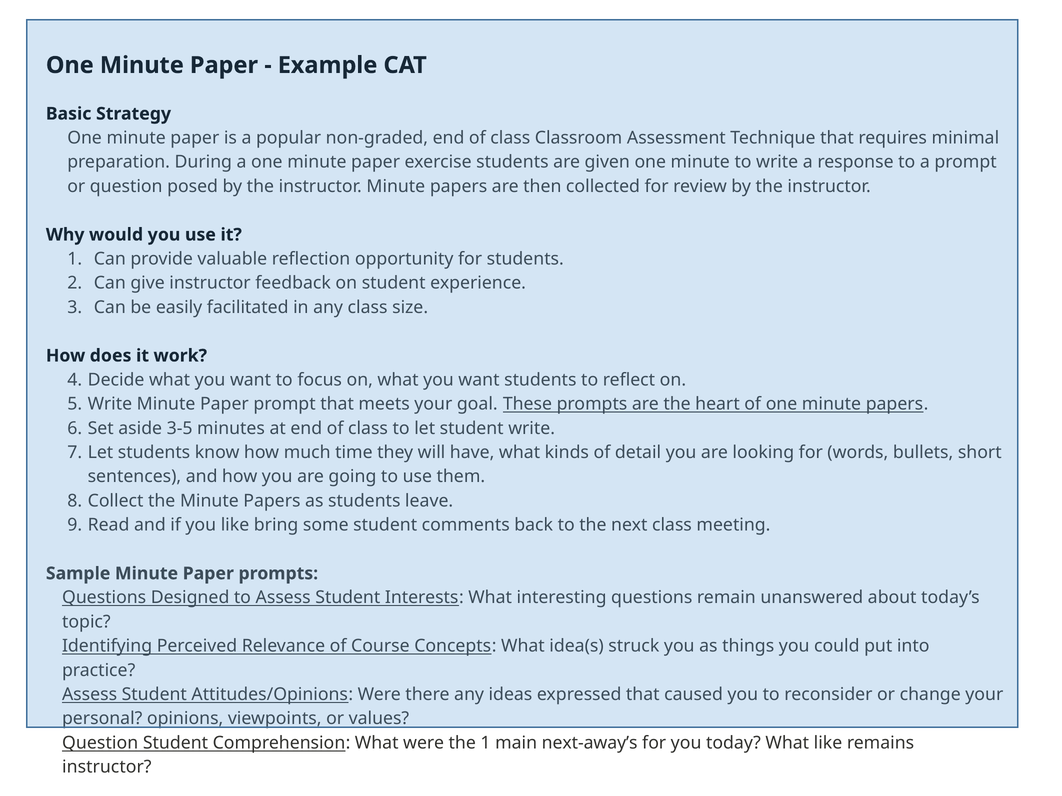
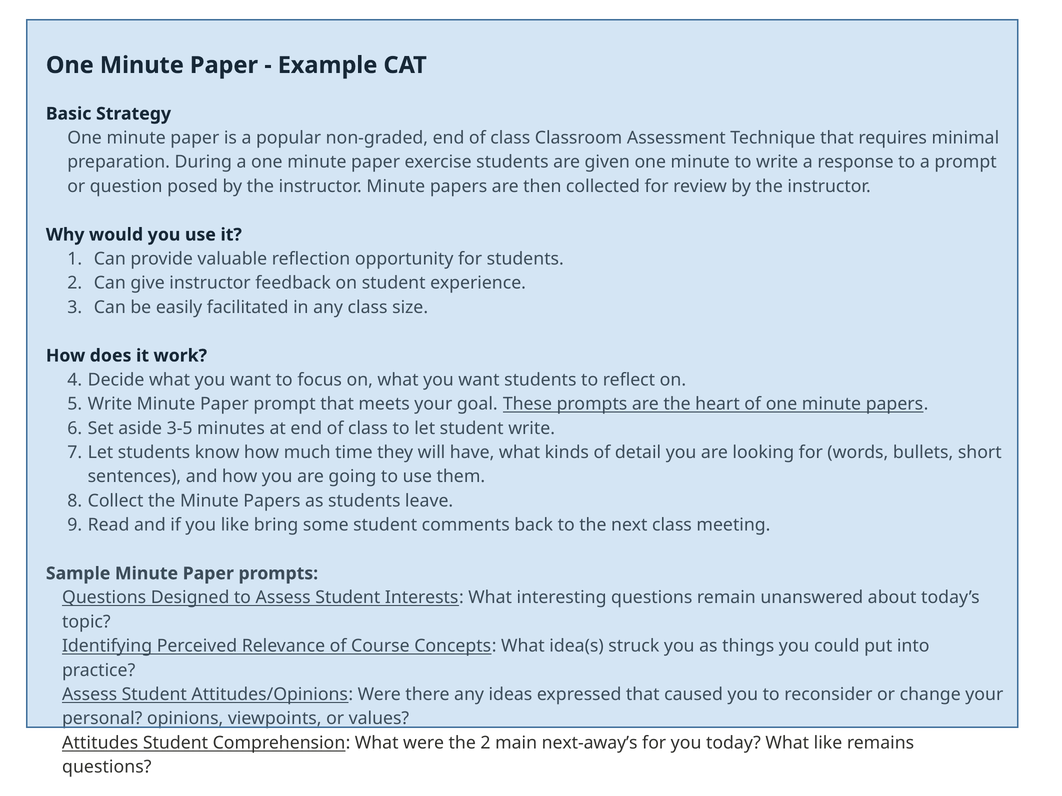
Question: Question -> Attitudes (100, 743)
the 1: 1 -> 2 (485, 743)
instructor: instructor -> questions (107, 767)
